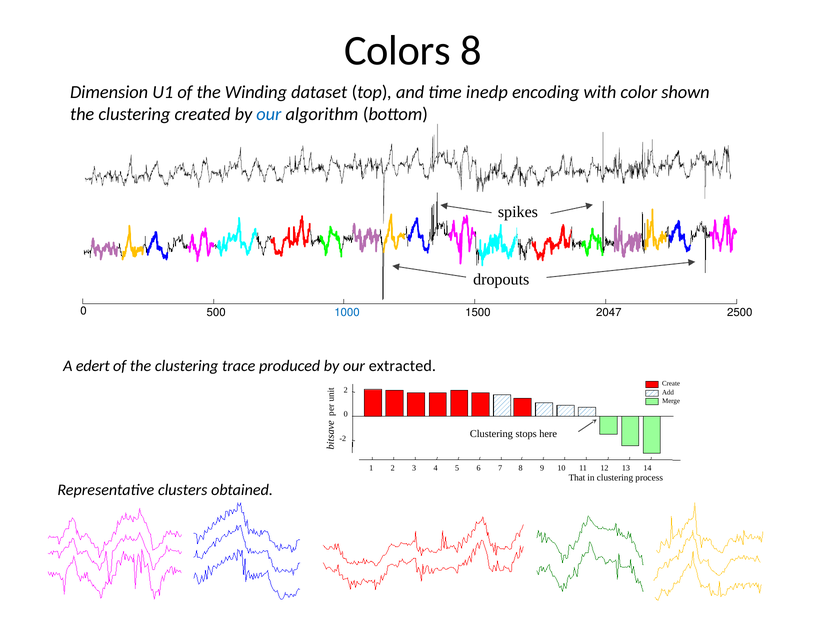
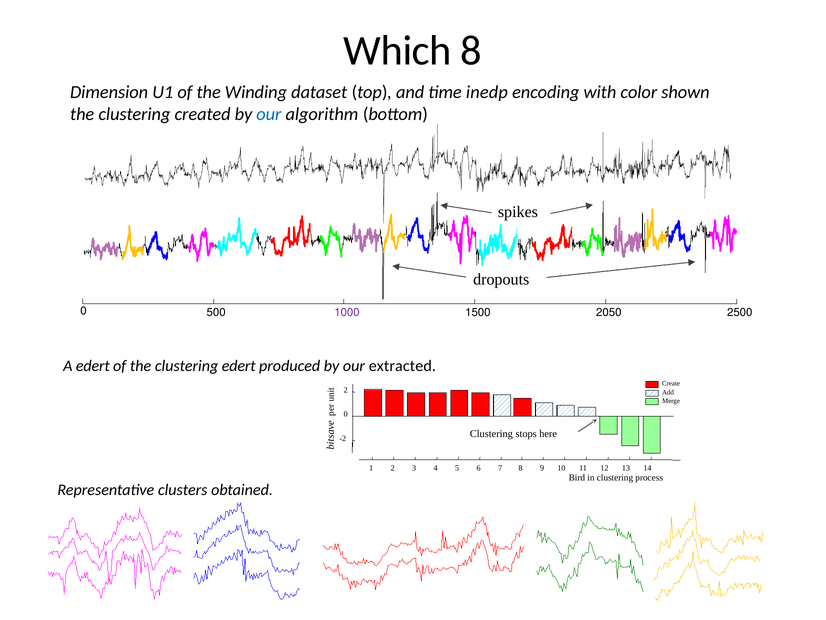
Colors: Colors -> Which (398, 50)
1000 colour: blue -> purple (347, 312)
2047: 2047 -> 2050 (609, 312)
clustering trace: trace -> edert (239, 366)
That: That -> Bird (577, 477)
